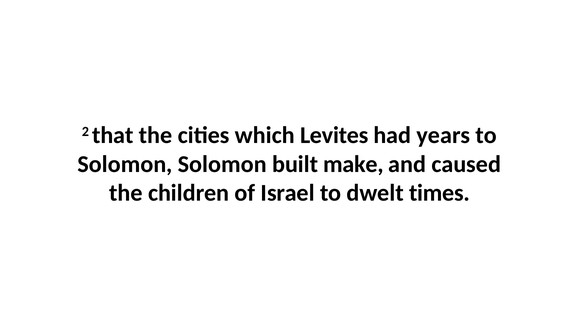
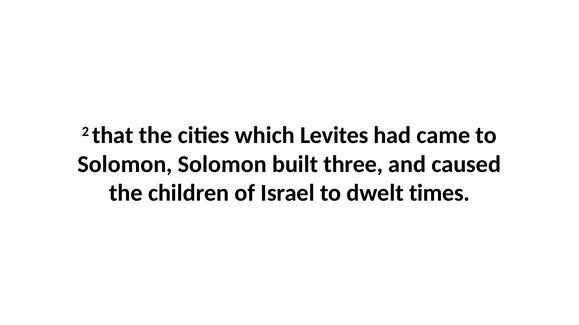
years: years -> came (443, 136)
make: make -> three (353, 165)
